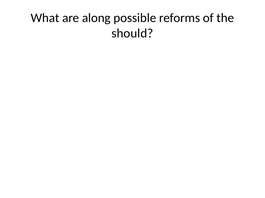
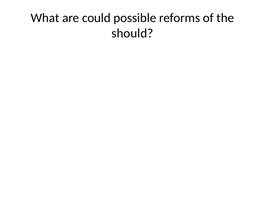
along: along -> could (96, 18)
